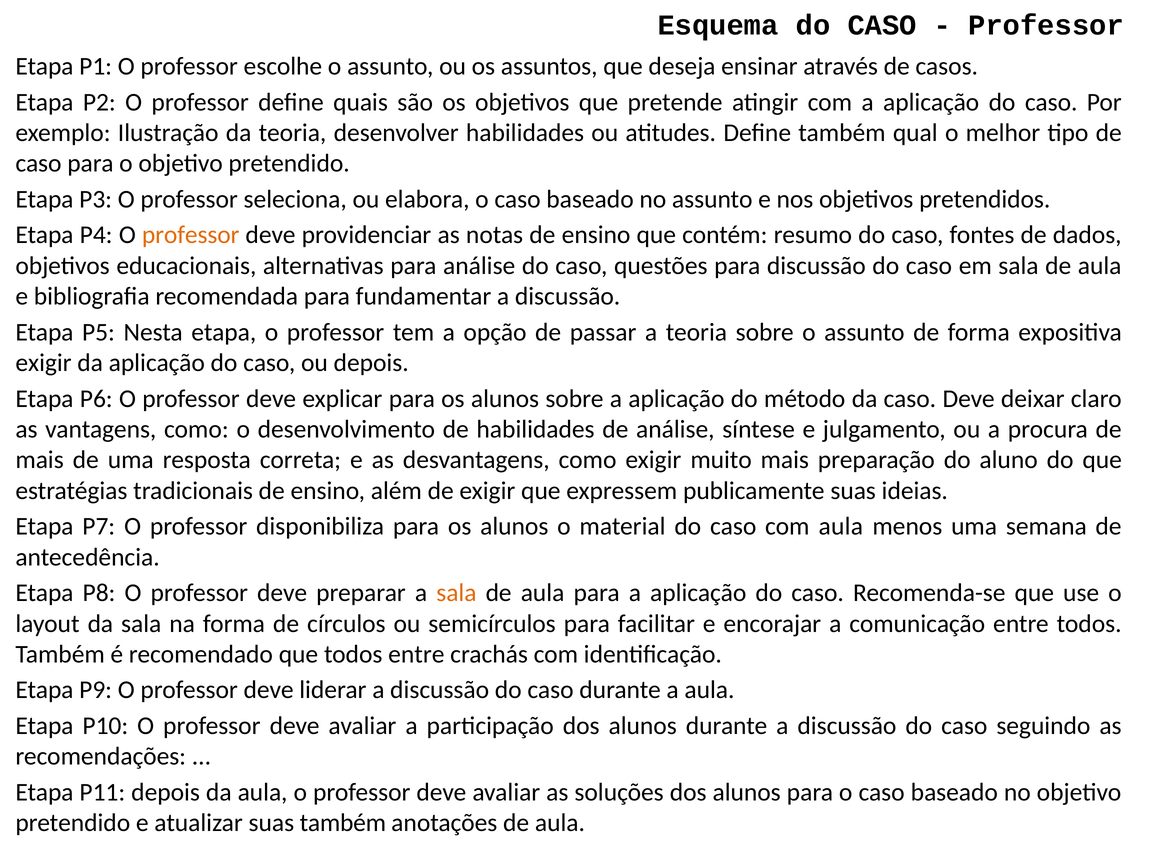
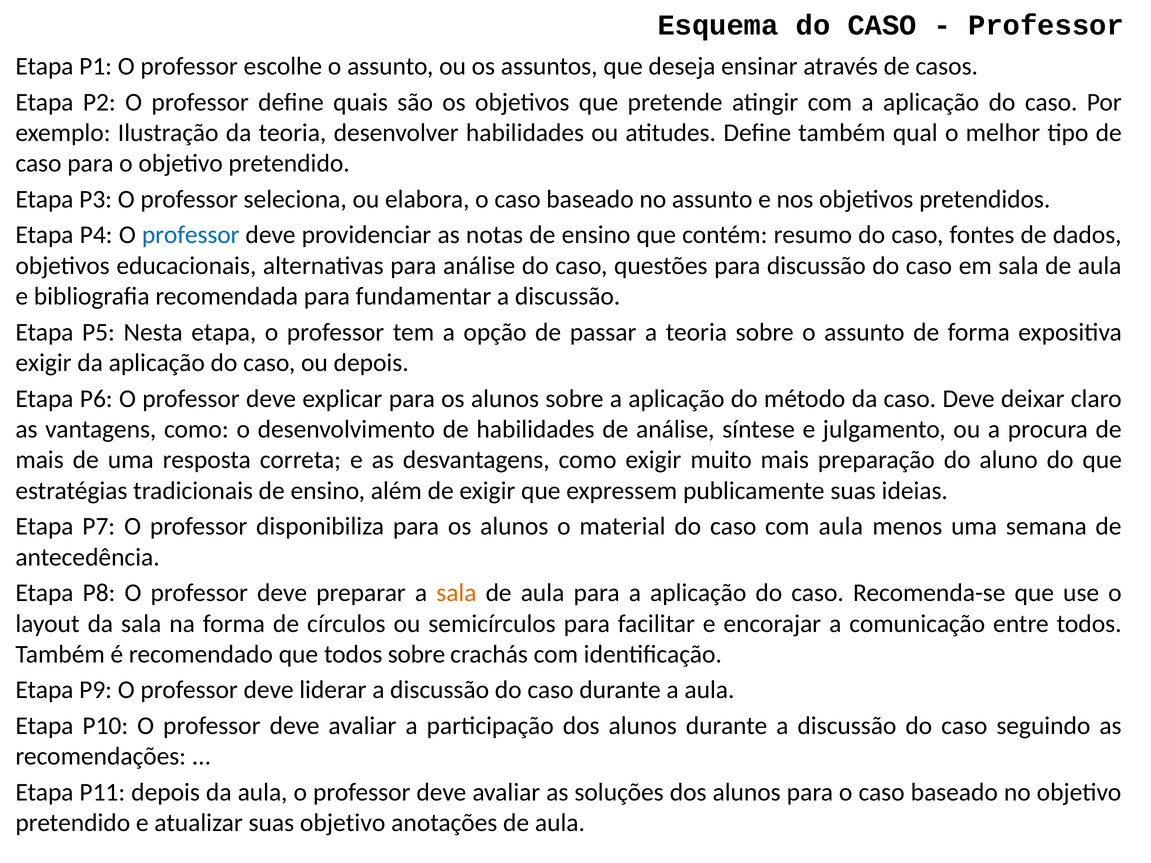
professor colour: orange -> blue (191, 235)
todos entre: entre -> sobre (416, 654)
suas também: também -> objetivo (343, 823)
